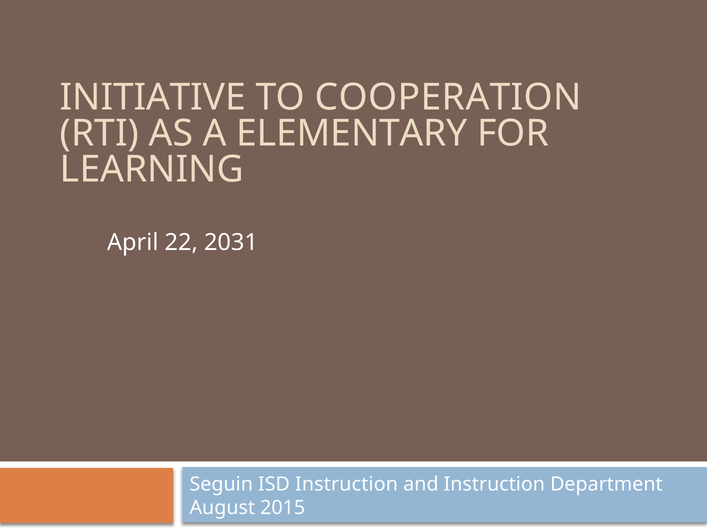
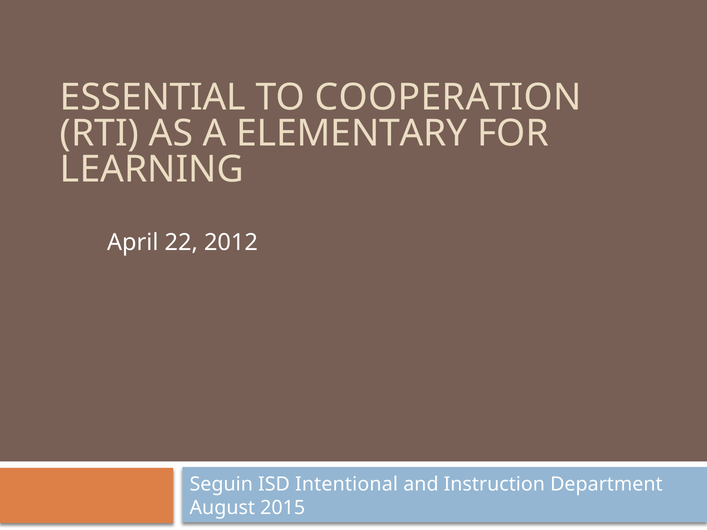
INITIATIVE: INITIATIVE -> ESSENTIAL (153, 98)
2031: 2031 -> 2012 (231, 243)
ISD Instruction: Instruction -> Intentional (347, 484)
